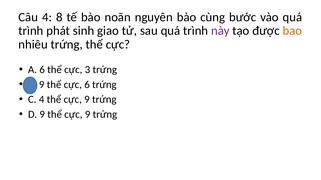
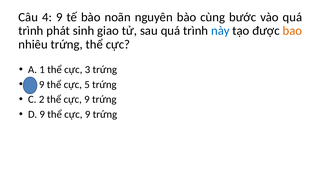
4 8: 8 -> 9 (59, 17)
này colour: purple -> blue (220, 31)
A 6: 6 -> 1 (42, 70)
cực 6: 6 -> 5 (87, 85)
C 4: 4 -> 2 (42, 100)
